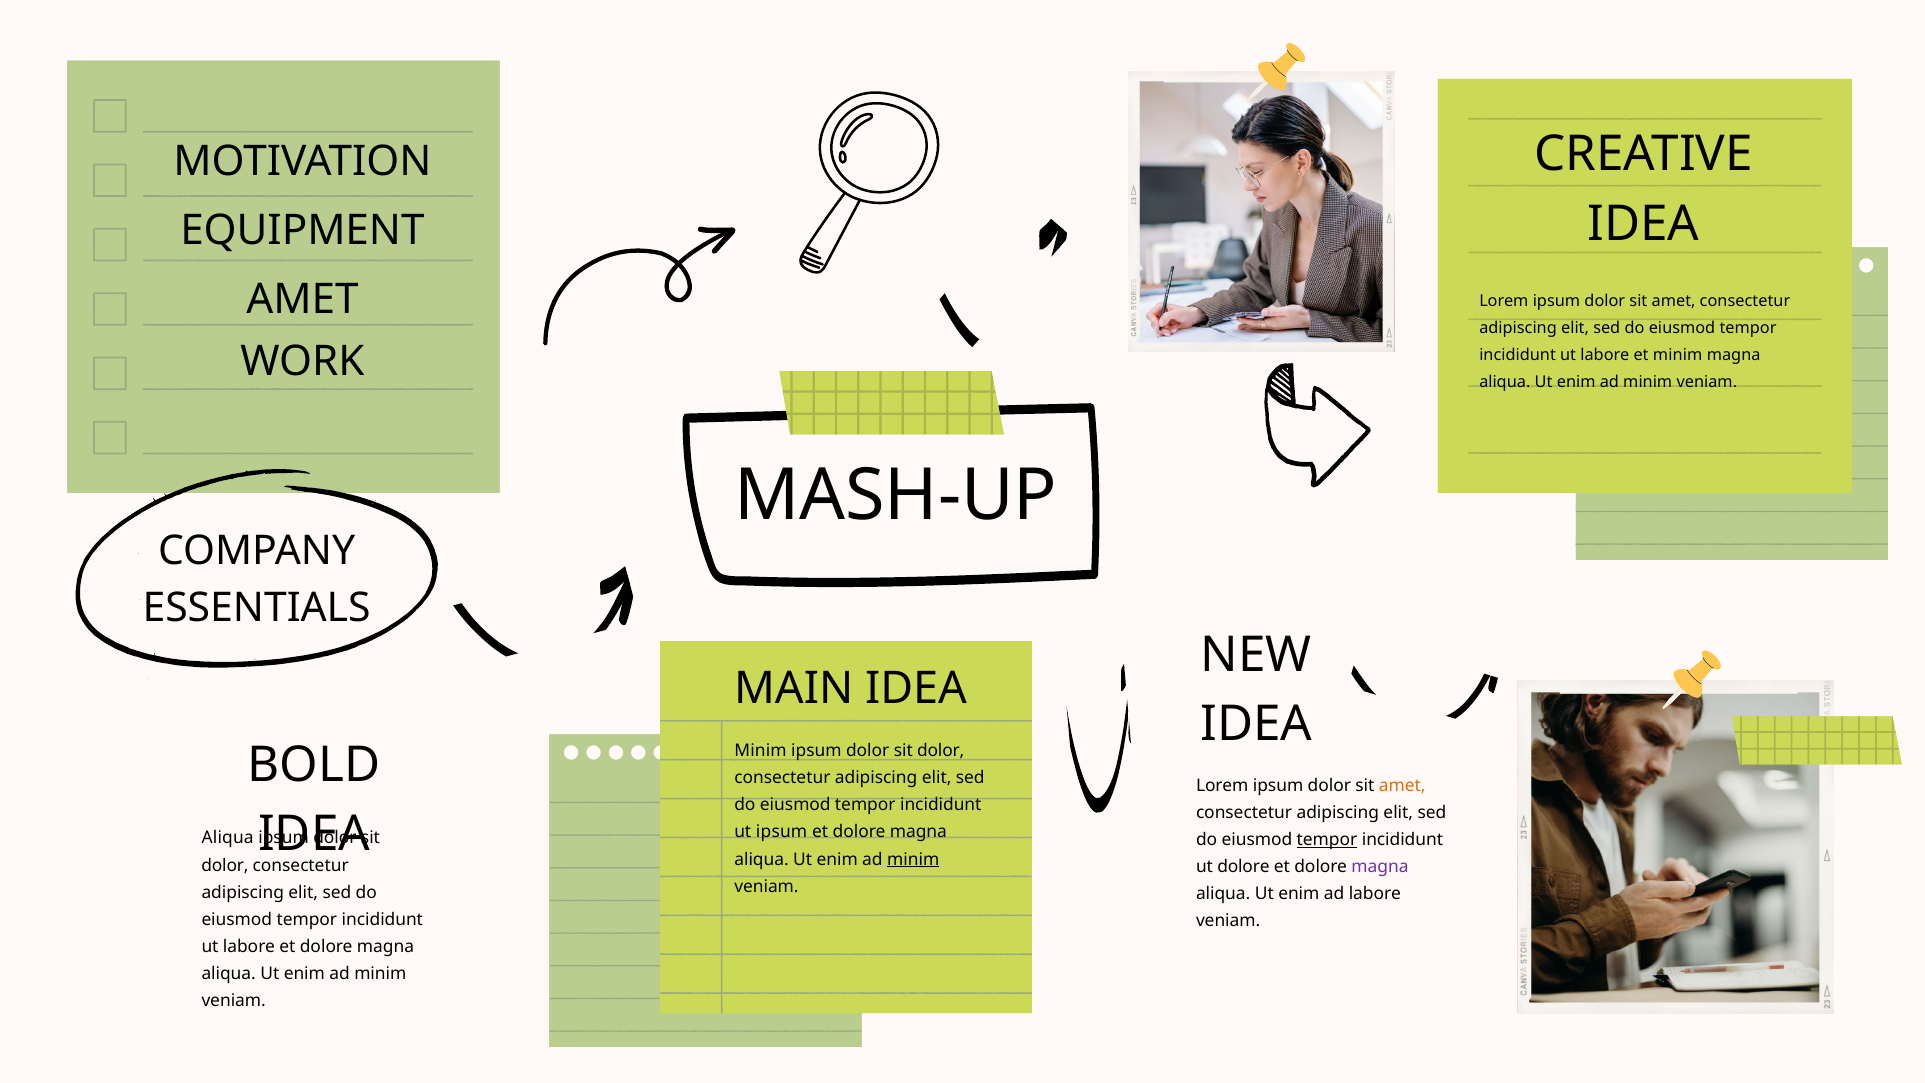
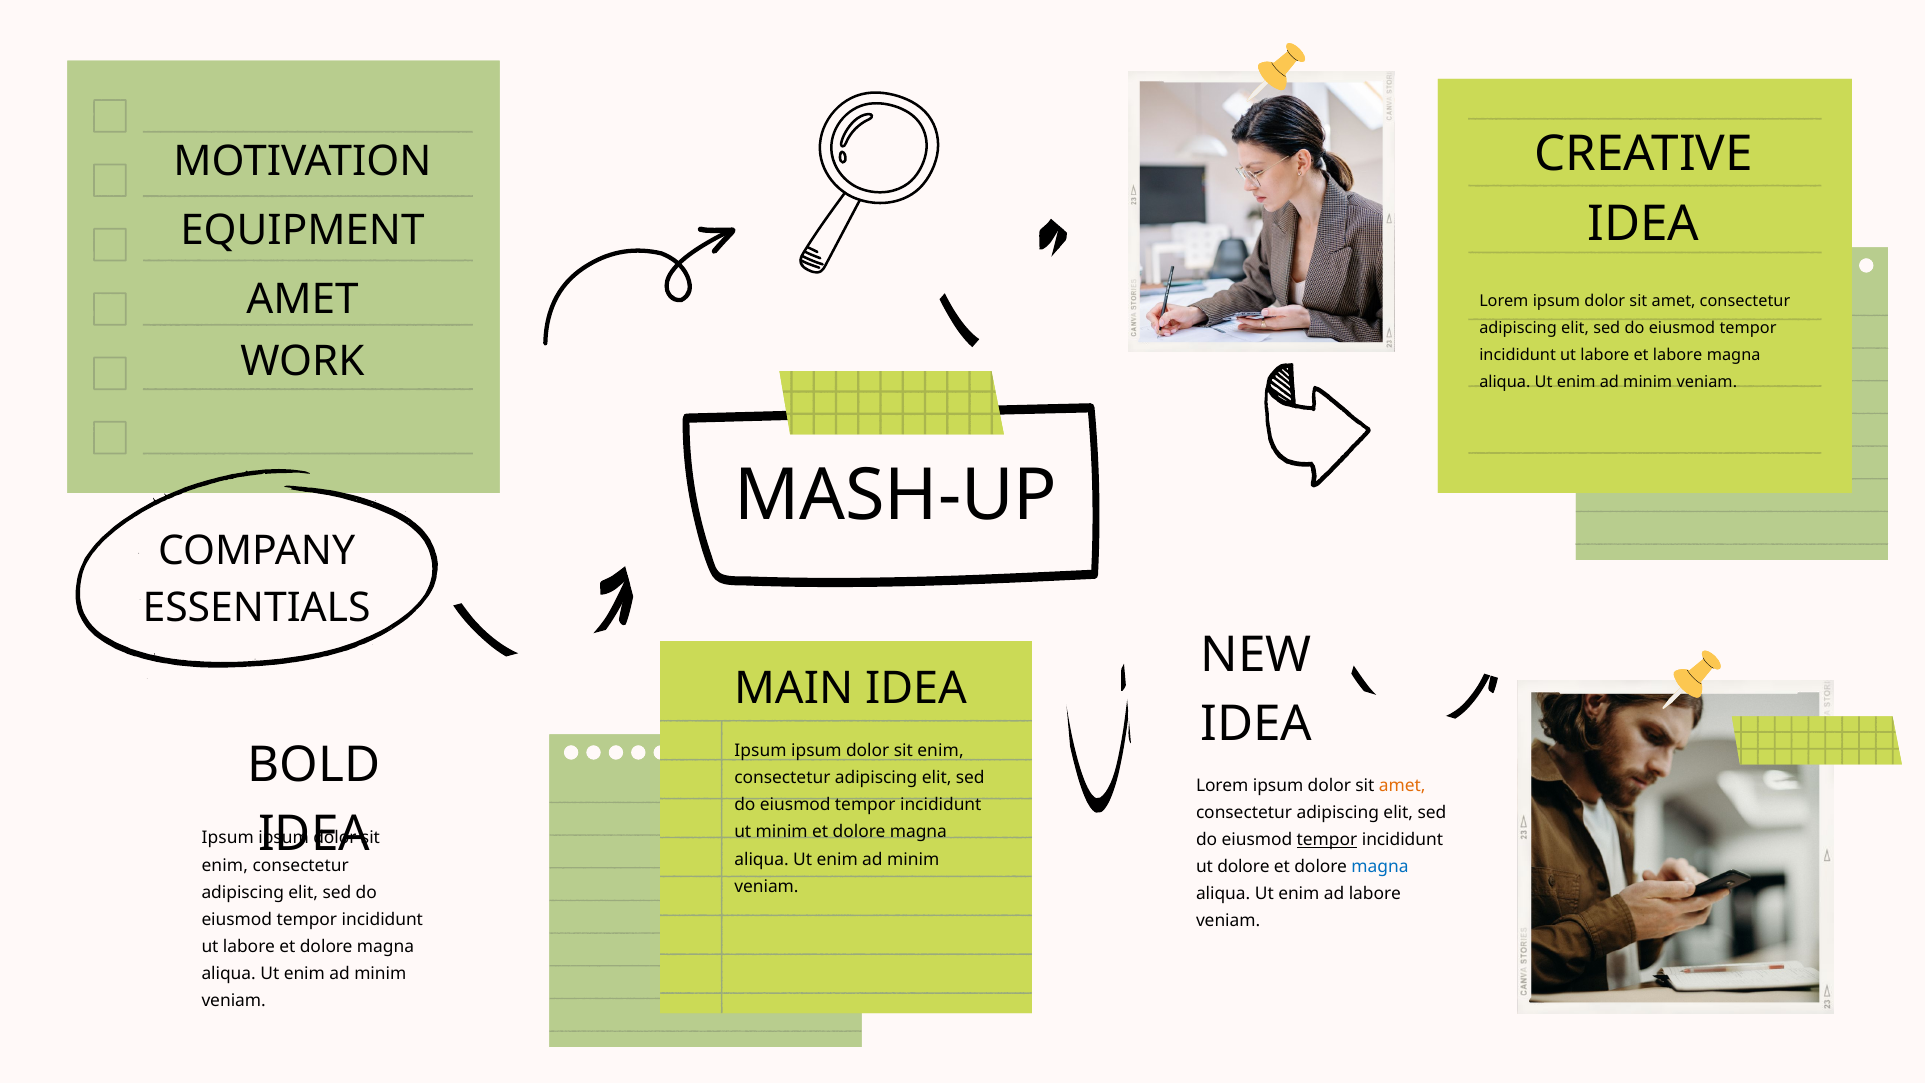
et minim: minim -> labore (1678, 355)
Minim: Minim -> Ipsum (761, 751)
dolor: dolor -> enim (941, 751)
ut ipsum: ipsum -> minim (782, 832)
Aliqua: Aliqua -> Ipsum (228, 838)
minim underline: present -> none (913, 859)
dolor: dolor -> enim (225, 865)
magna colour: purple -> blue (1380, 867)
